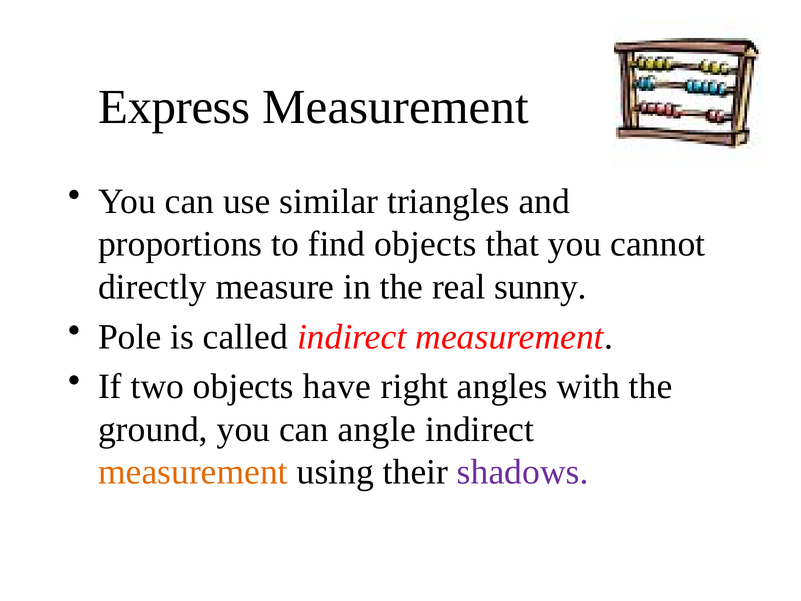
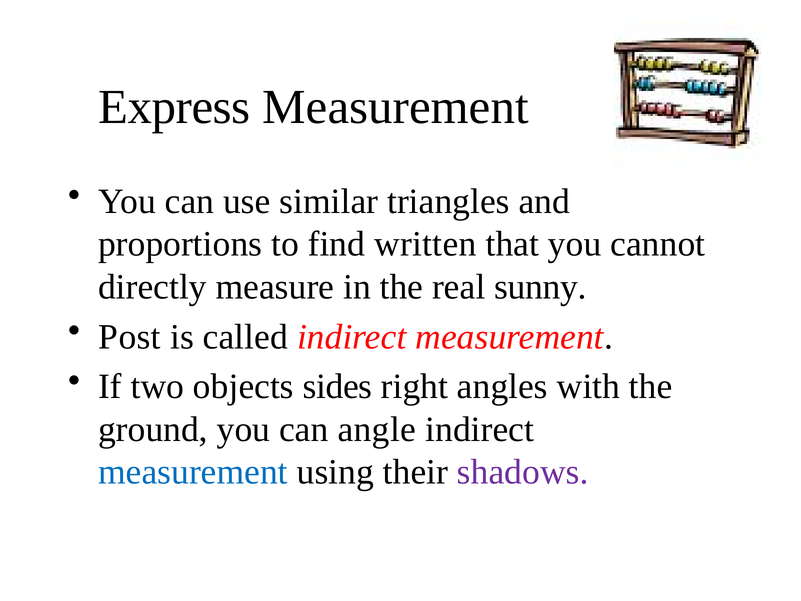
find objects: objects -> written (425, 244)
Pole: Pole -> Post (130, 337)
have: have -> sides (337, 387)
measurement colour: orange -> blue (193, 472)
